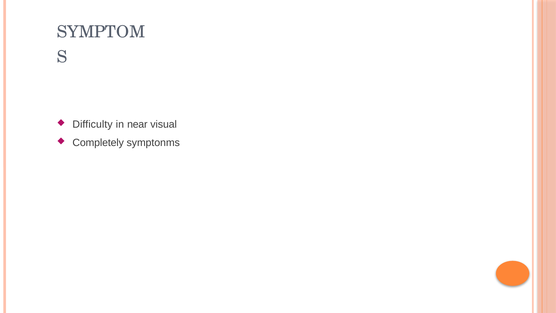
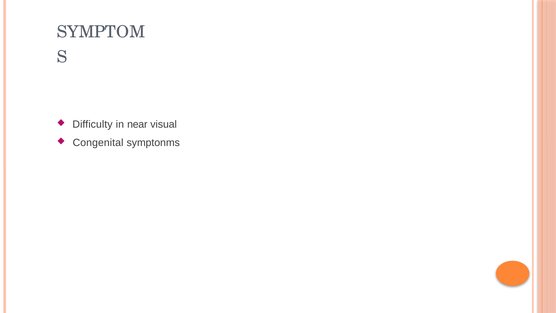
Completely: Completely -> Congenital (98, 143)
